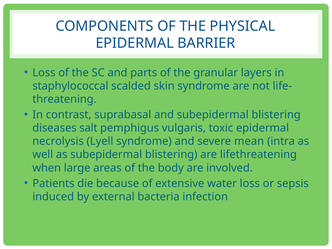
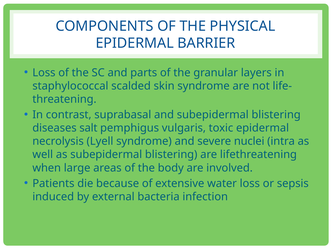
mean: mean -> nuclei (249, 141)
